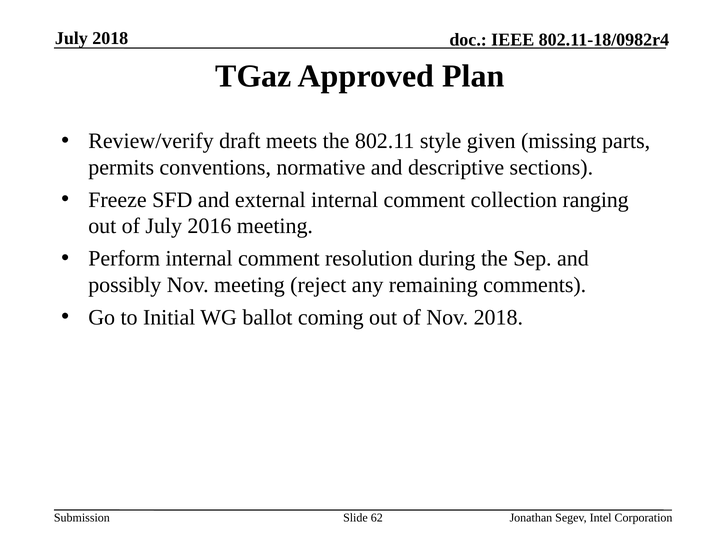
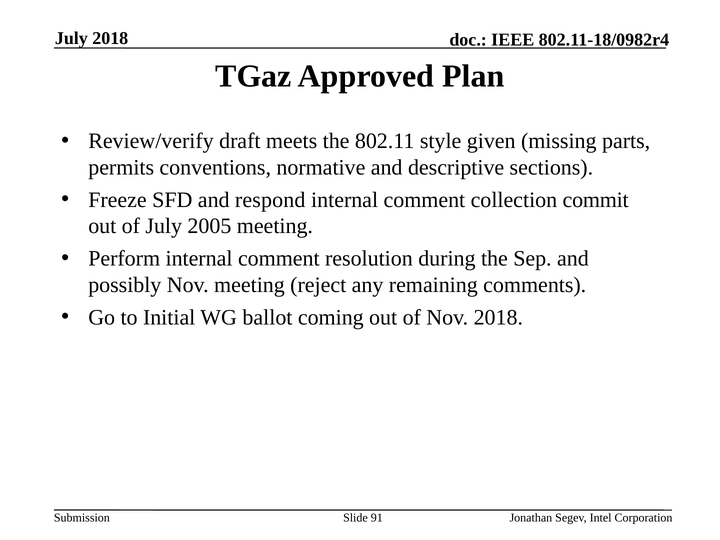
external: external -> respond (270, 200)
ranging: ranging -> commit (596, 200)
2016: 2016 -> 2005 (209, 226)
62: 62 -> 91 (377, 518)
